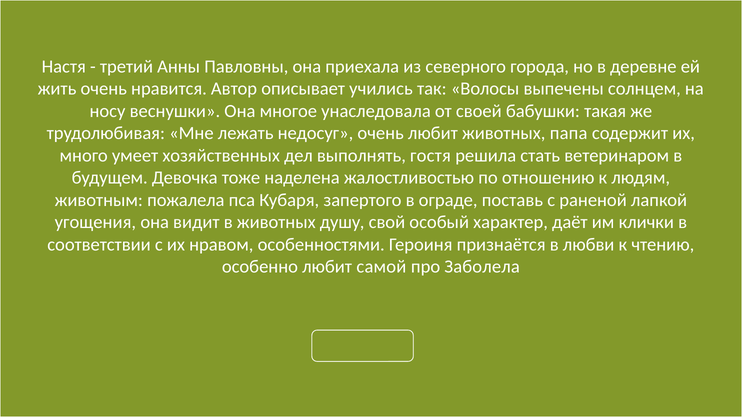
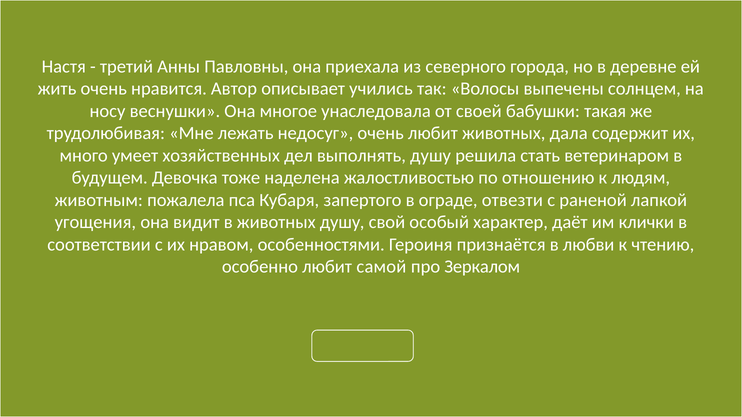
папа: папа -> дала (569, 133)
выполнять гостя: гостя -> душу (431, 156)
поставь: поставь -> отвезти (512, 200)
Заболела: Заболела -> Зеркалом (482, 267)
